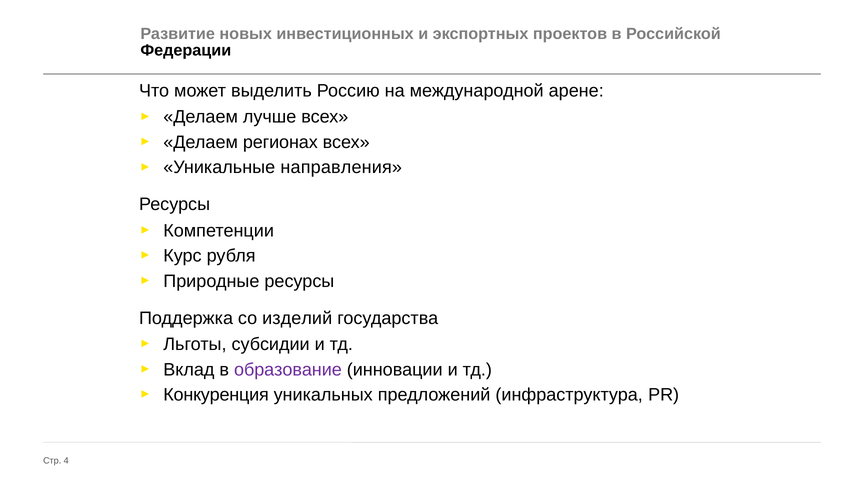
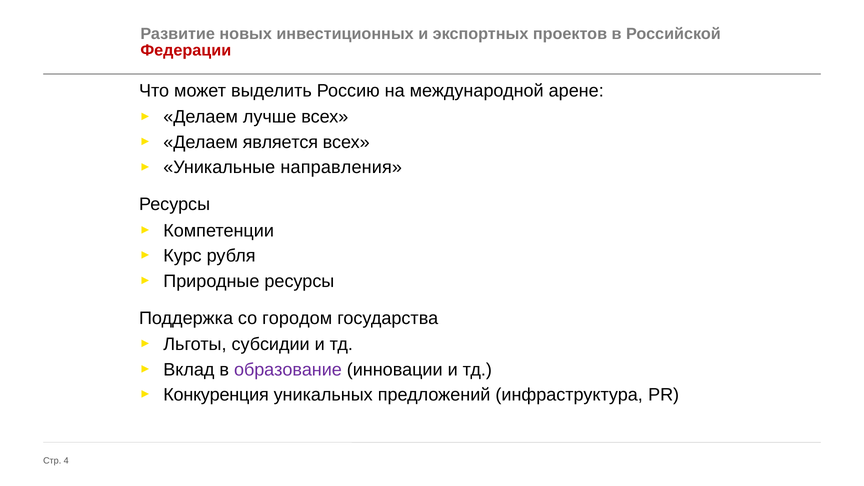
Федерации colour: black -> red (186, 50)
регионах: регионах -> является (280, 142)
изделий: изделий -> городом (297, 318)
